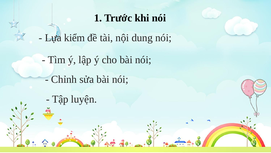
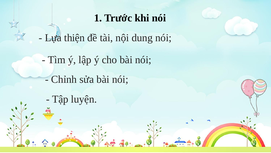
kiểm: kiểm -> thiện (75, 38)
